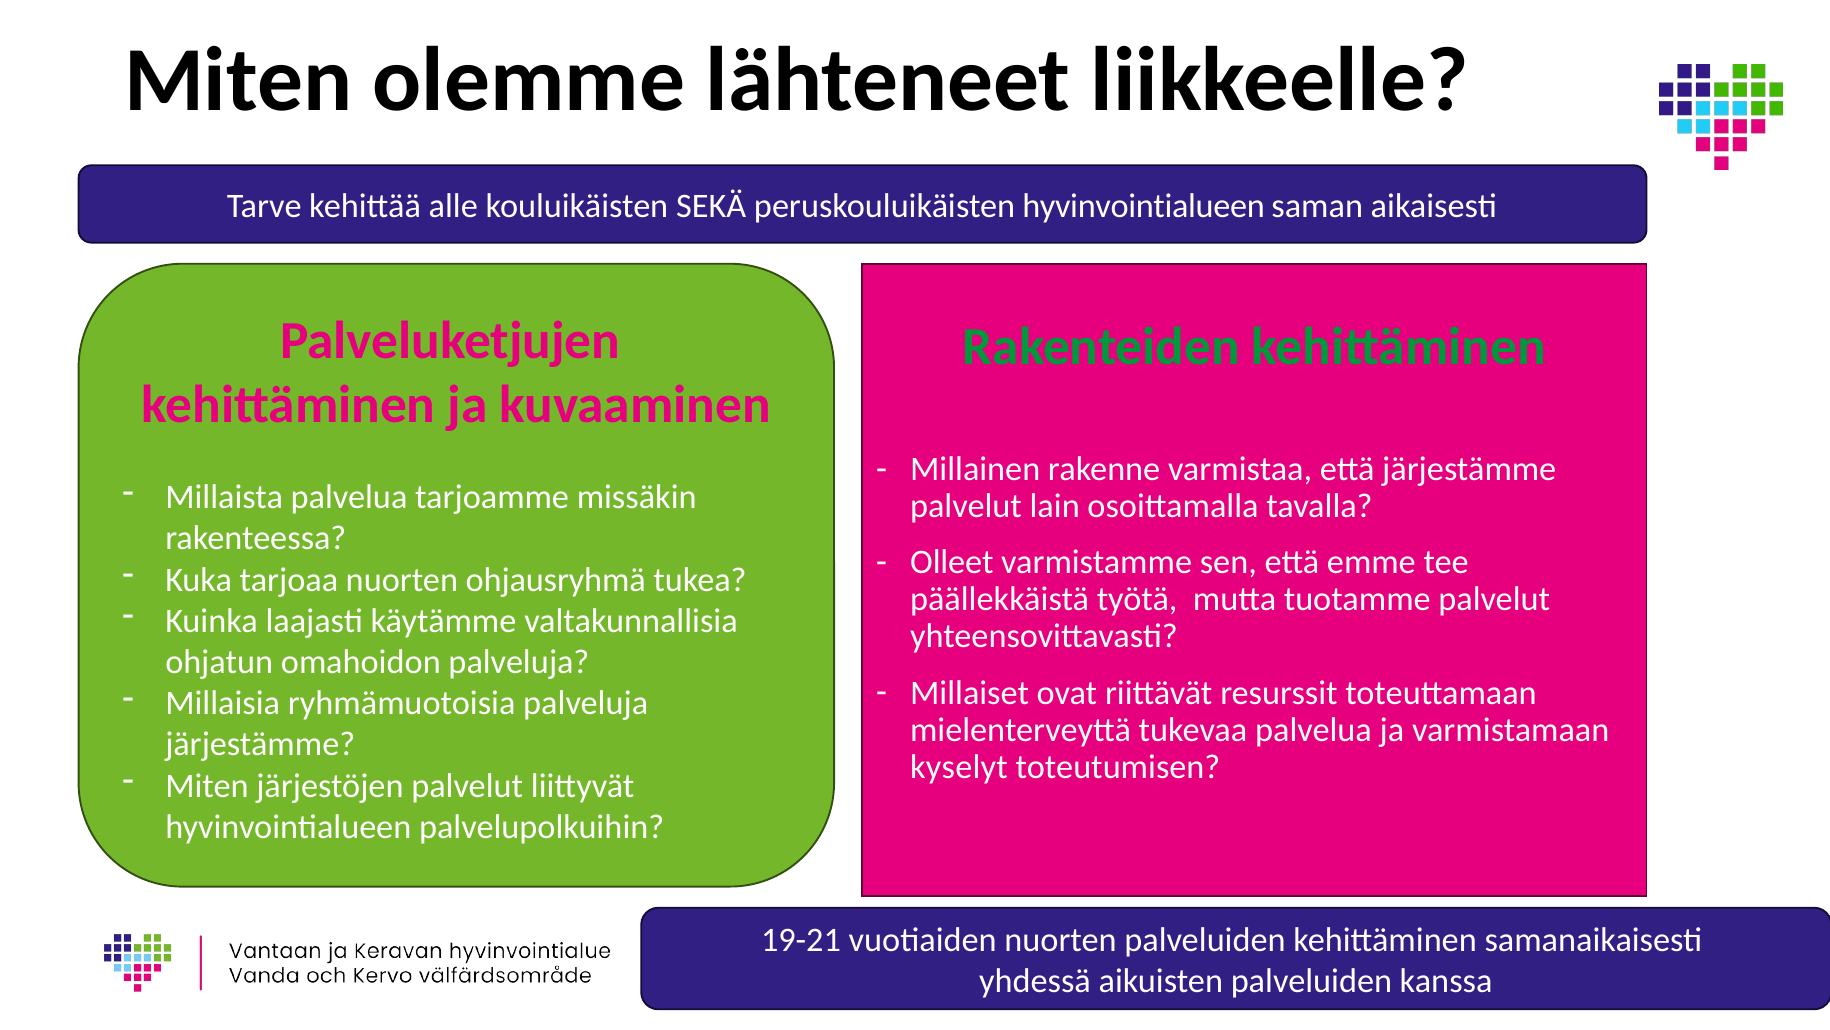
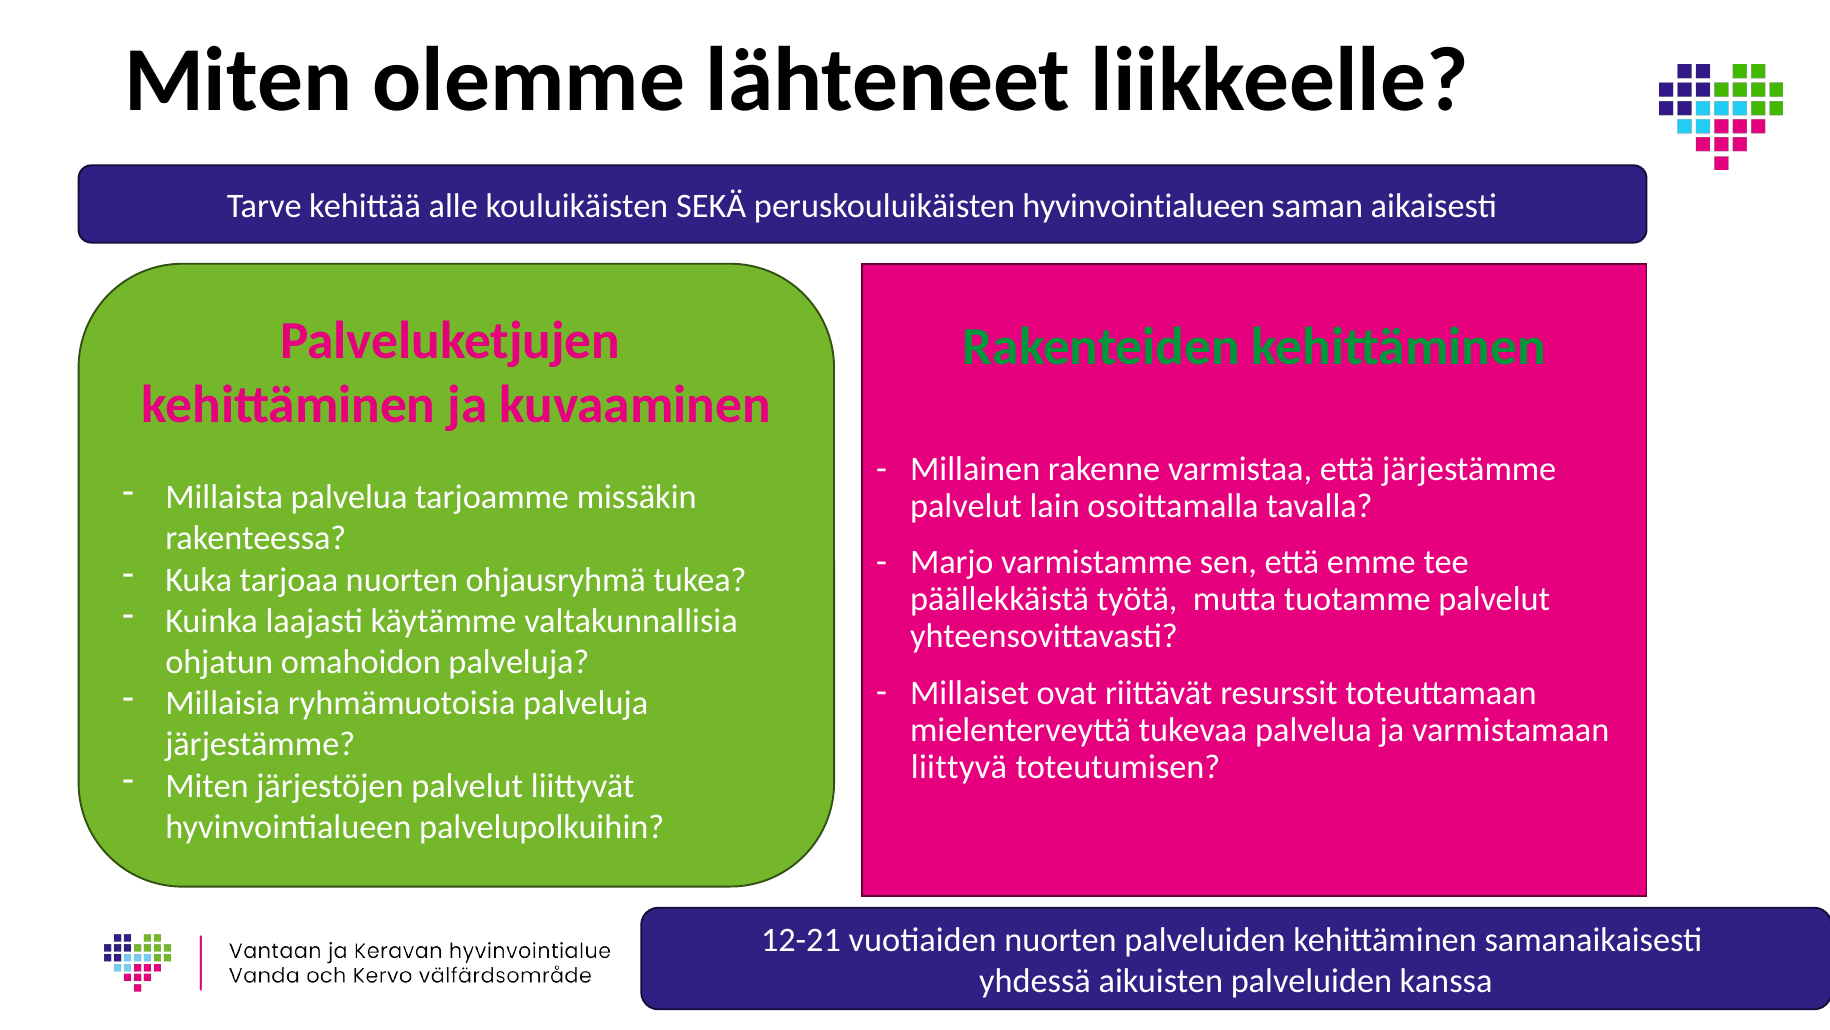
Olleet: Olleet -> Marjo (952, 562)
kyselyt: kyselyt -> liittyvä (959, 767)
19-21: 19-21 -> 12-21 (801, 940)
